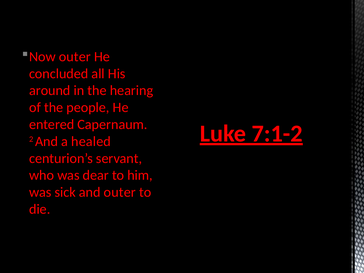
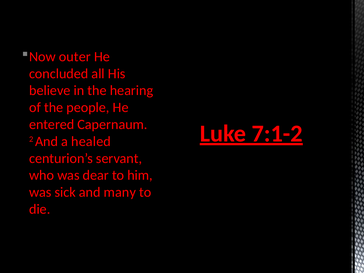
around: around -> believe (50, 91)
and outer: outer -> many (120, 192)
